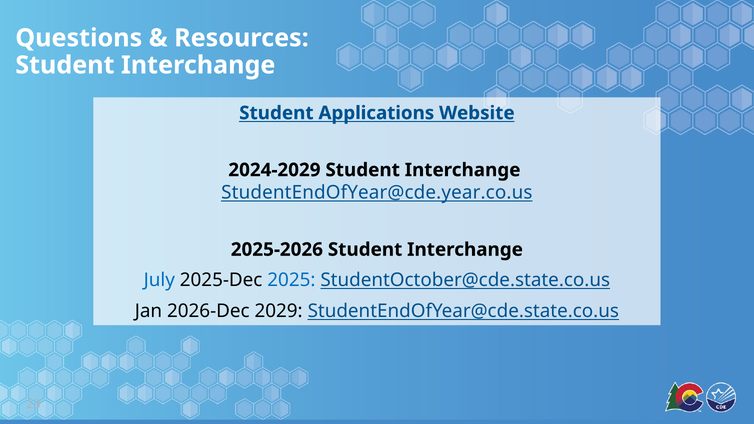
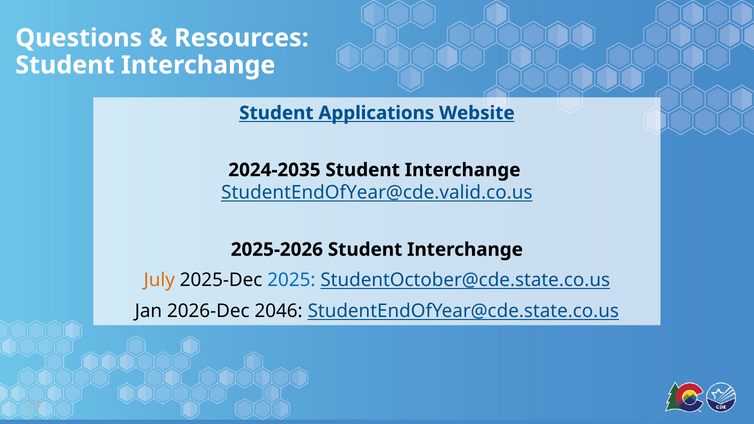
2024-2029: 2024-2029 -> 2024-2035 (274, 170)
StudentEndOfYear@cde.year.co.us: StudentEndOfYear@cde.year.co.us -> StudentEndOfYear@cde.valid.co.us (377, 193)
July colour: blue -> orange (159, 280)
2029: 2029 -> 2046 (279, 311)
